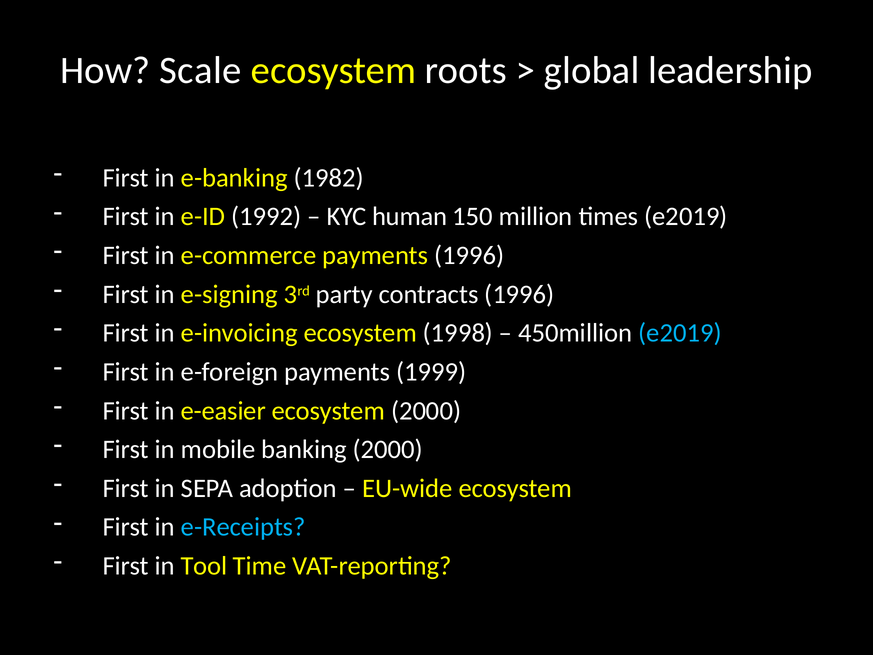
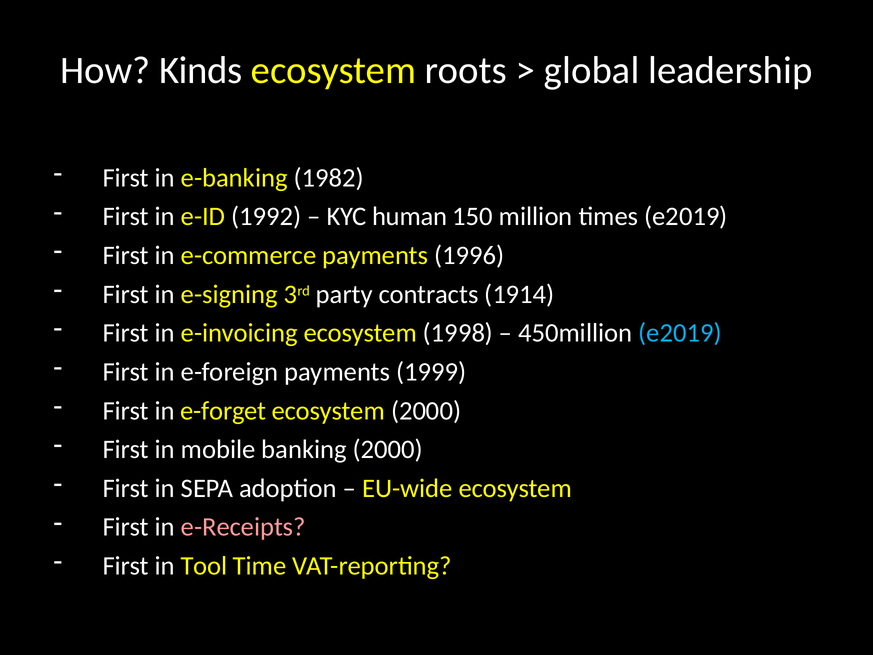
Scale: Scale -> Kinds (201, 70)
contracts 1996: 1996 -> 1914 (519, 294)
e-easier: e-easier -> e-forget (223, 411)
e-Receipts colour: light blue -> pink (243, 527)
